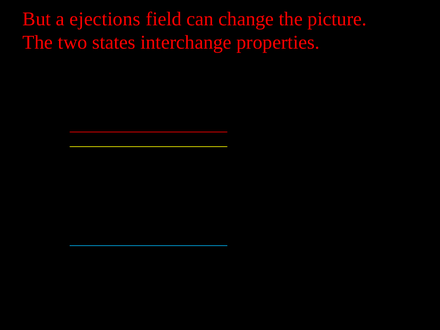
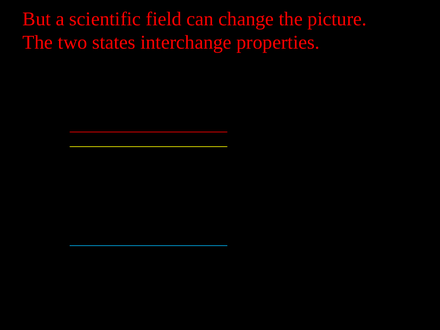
ejections: ejections -> scientific (105, 19)
